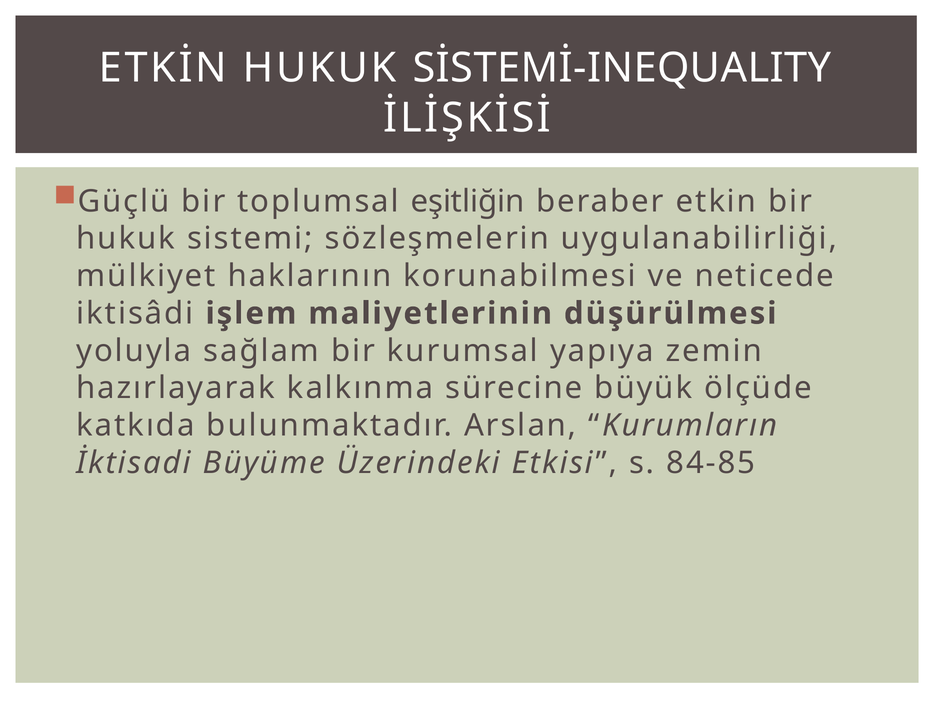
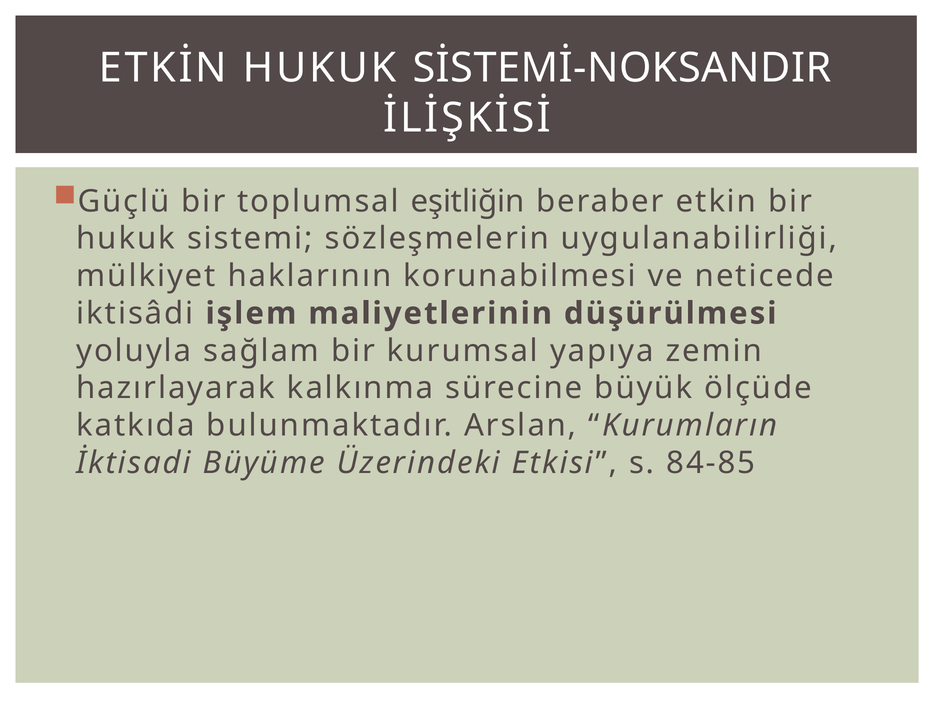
SİSTEMİ-INEQUALITY: SİSTEMİ-INEQUALITY -> SİSTEMİ-NOKSANDIR (622, 68)
